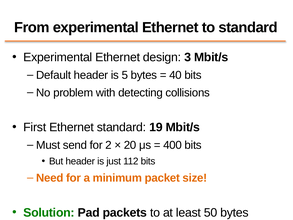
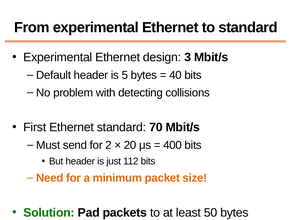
19: 19 -> 70 (156, 127)
